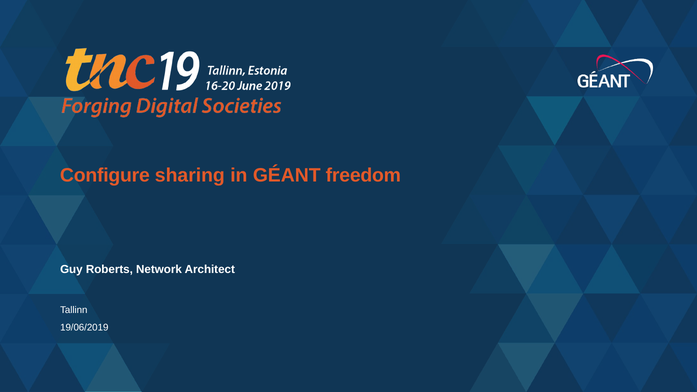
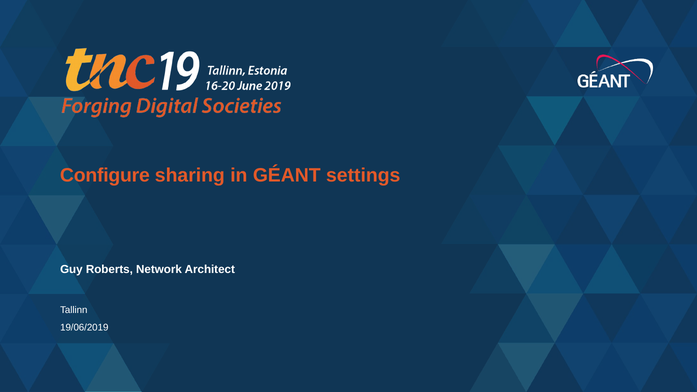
freedom: freedom -> settings (363, 175)
